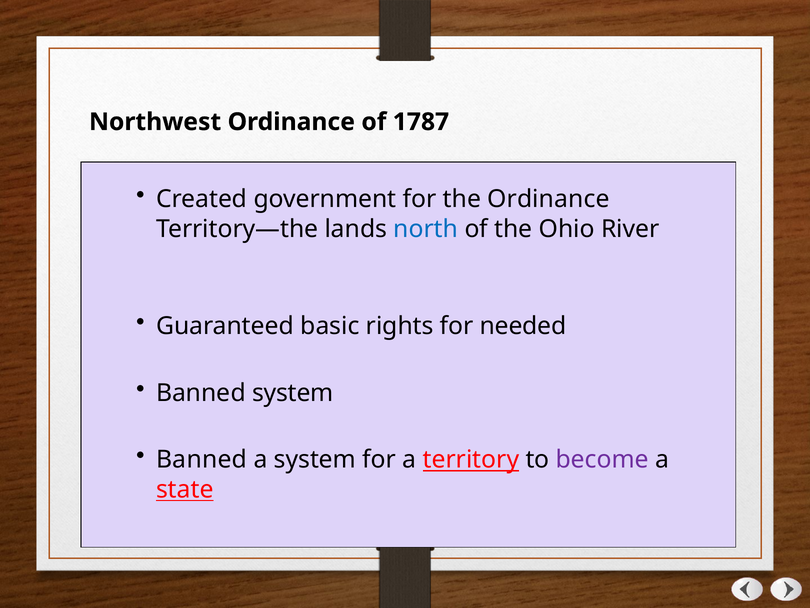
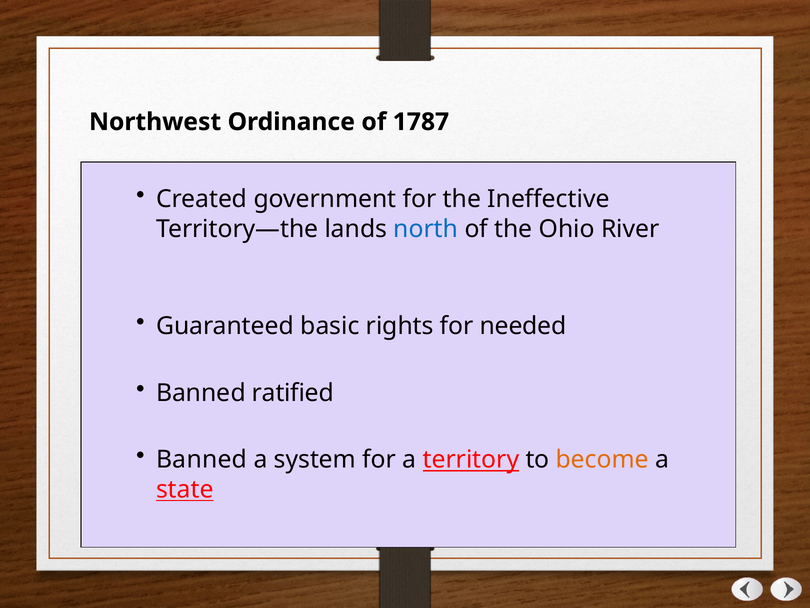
the Ordinance: Ordinance -> Ineffective (548, 199)
Banned system: system -> ratified (293, 393)
become colour: purple -> orange (602, 459)
